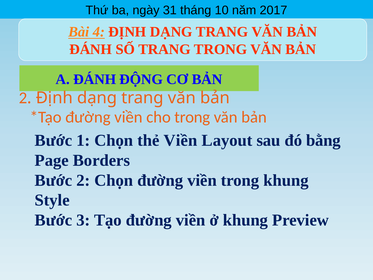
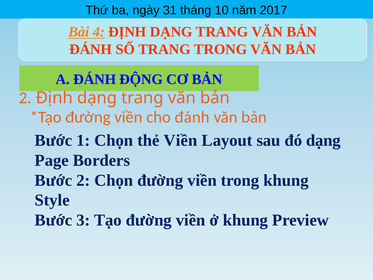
cho trong: trong -> đánh (192, 117)
đó bằng: bằng -> dạng (323, 140)
